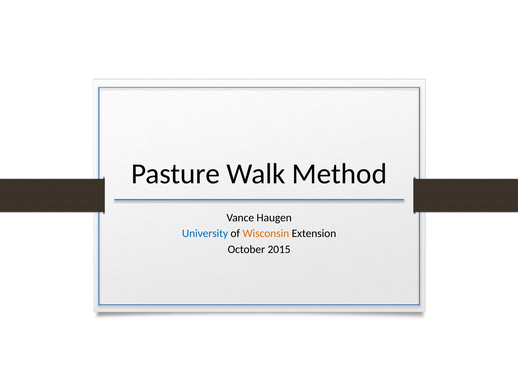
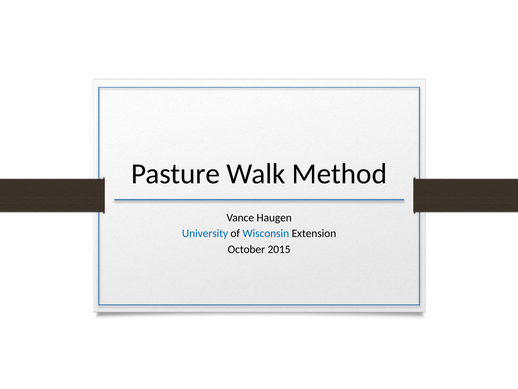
Wisconsin colour: orange -> blue (266, 233)
